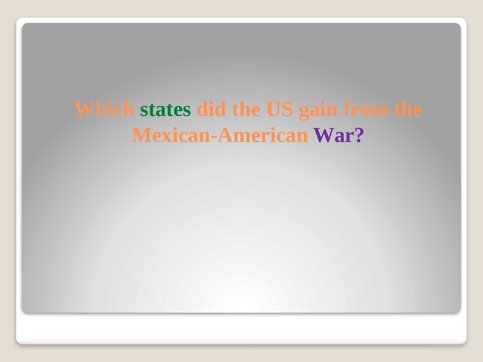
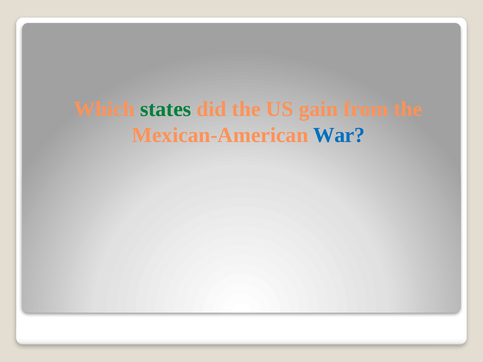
War colour: purple -> blue (339, 135)
